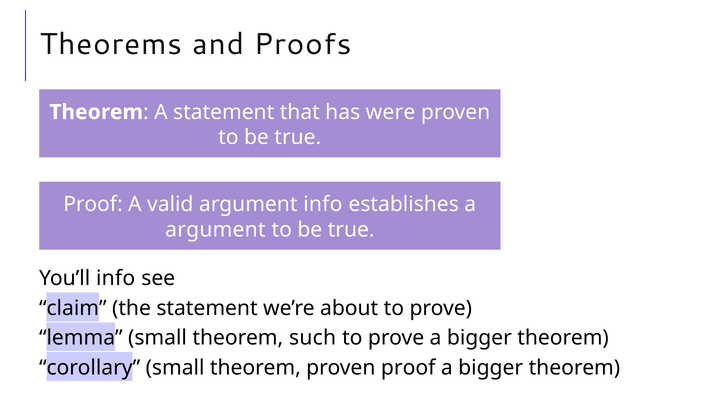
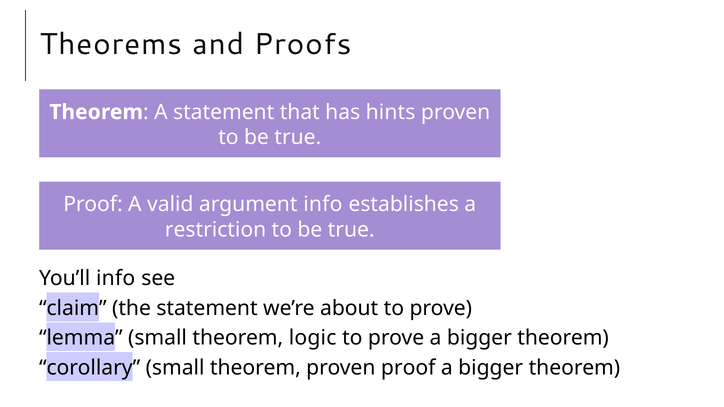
were: were -> hints (391, 112)
argument: argument -> restriction (216, 230)
such: such -> logic (313, 338)
